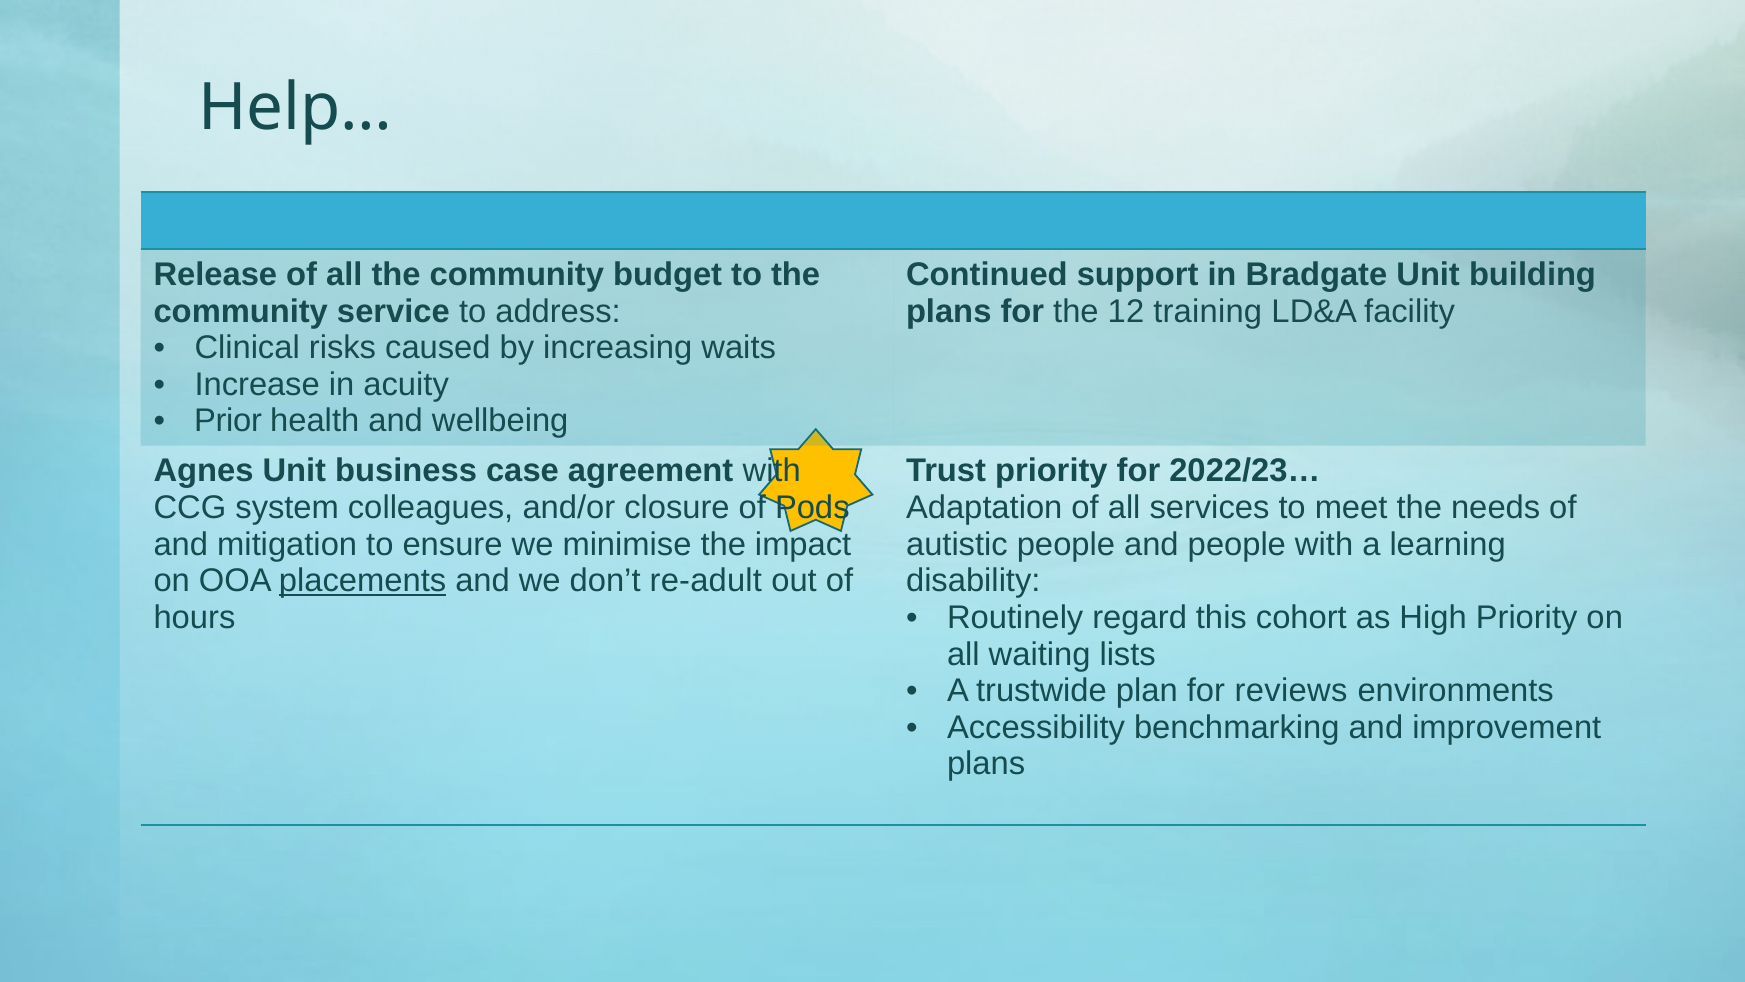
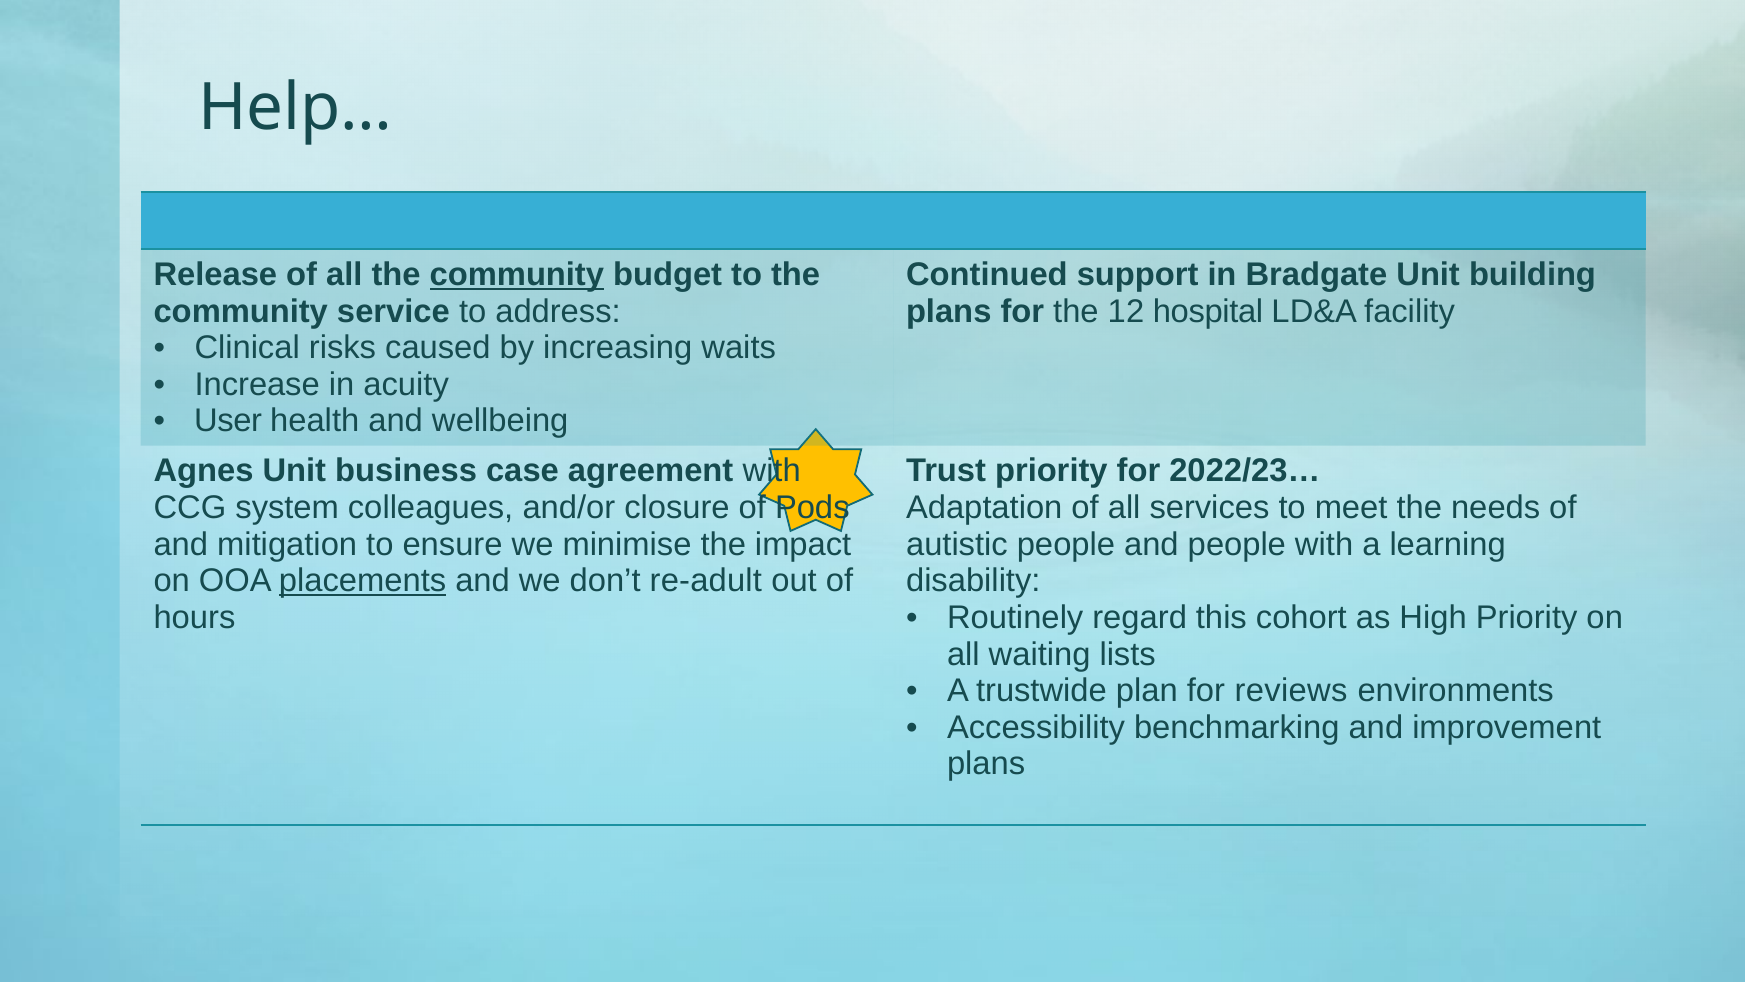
community underline: none -> present (517, 275)
training: training -> hospital (1208, 311)
Prior: Prior -> User (228, 421)
